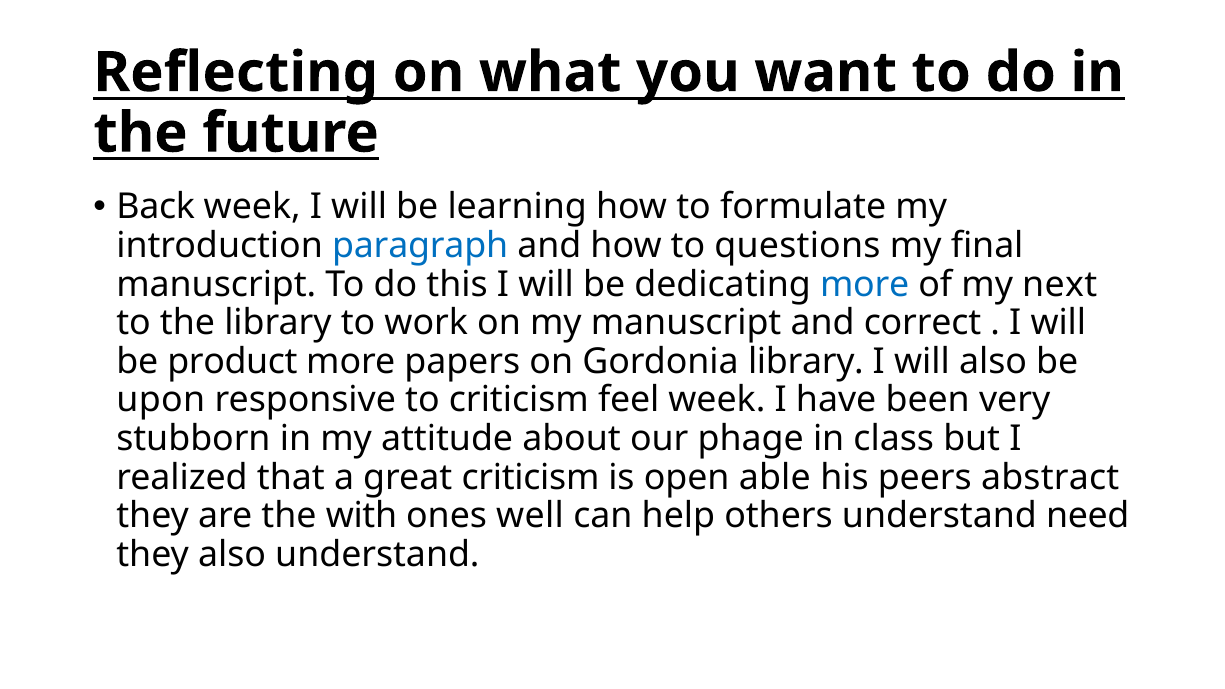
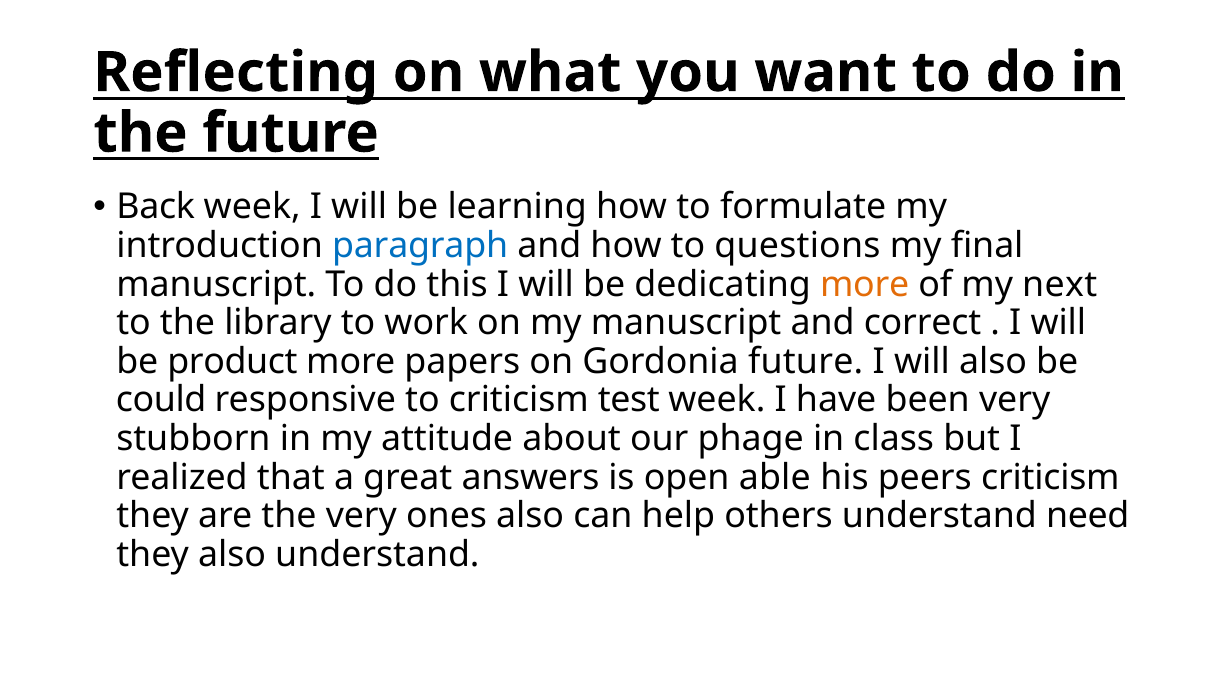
more colour: blue -> orange (865, 284)
Gordonia library: library -> future (806, 361)
upon: upon -> could (161, 400)
feel: feel -> test (629, 400)
great criticism: criticism -> answers (530, 477)
peers abstract: abstract -> criticism (1050, 477)
the with: with -> very (361, 516)
ones well: well -> also (530, 516)
